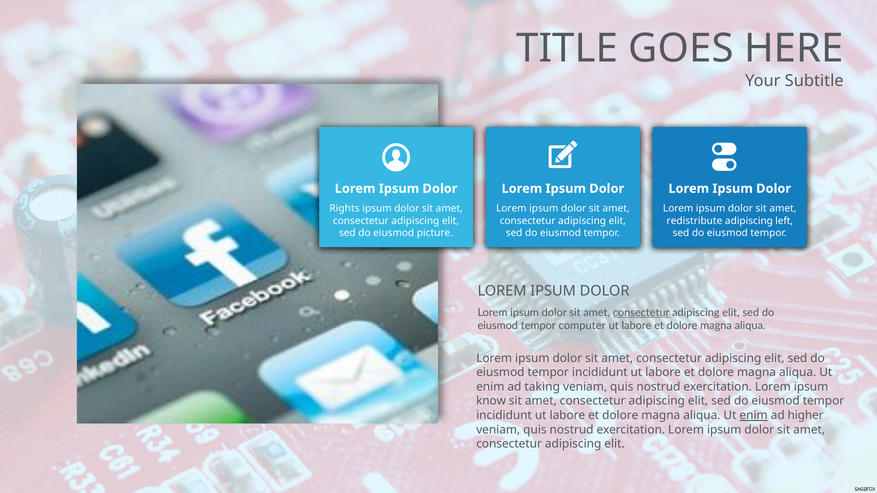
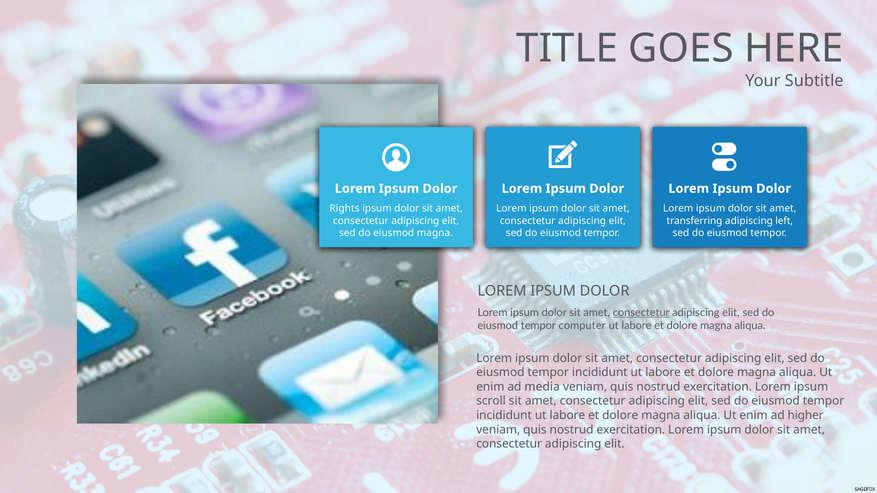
redistribute: redistribute -> transferring (695, 221)
eiusmod picture: picture -> magna (435, 233)
taking: taking -> media (542, 387)
know: know -> scroll (491, 401)
enim underline: present -> none (754, 416)
